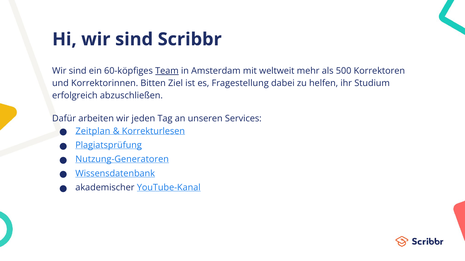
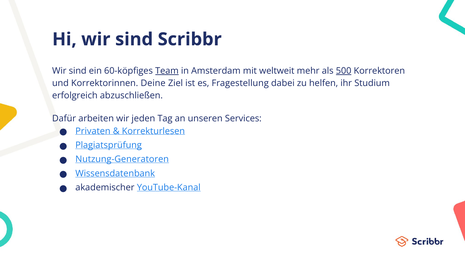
500 underline: none -> present (344, 71)
Bitten: Bitten -> Deine (153, 83)
Zeitplan: Zeitplan -> Privaten (93, 131)
